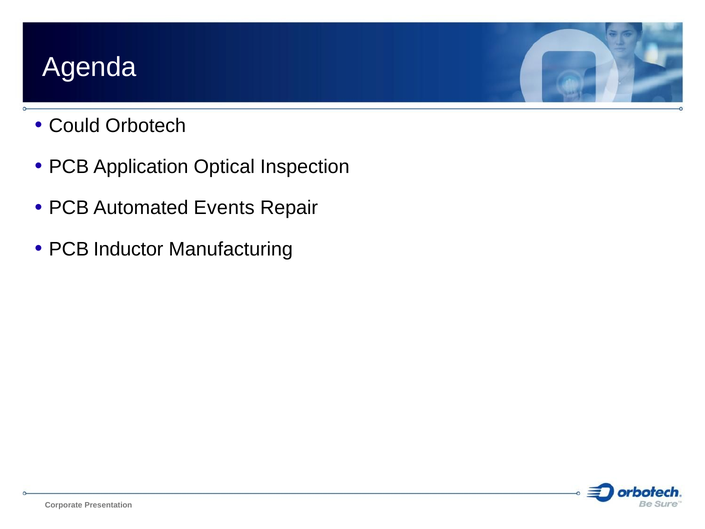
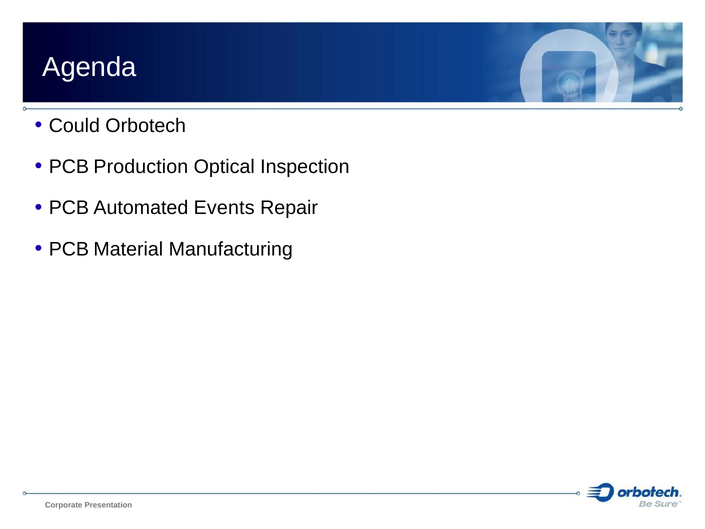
Application: Application -> Production (141, 167)
Inductor: Inductor -> Material (128, 249)
